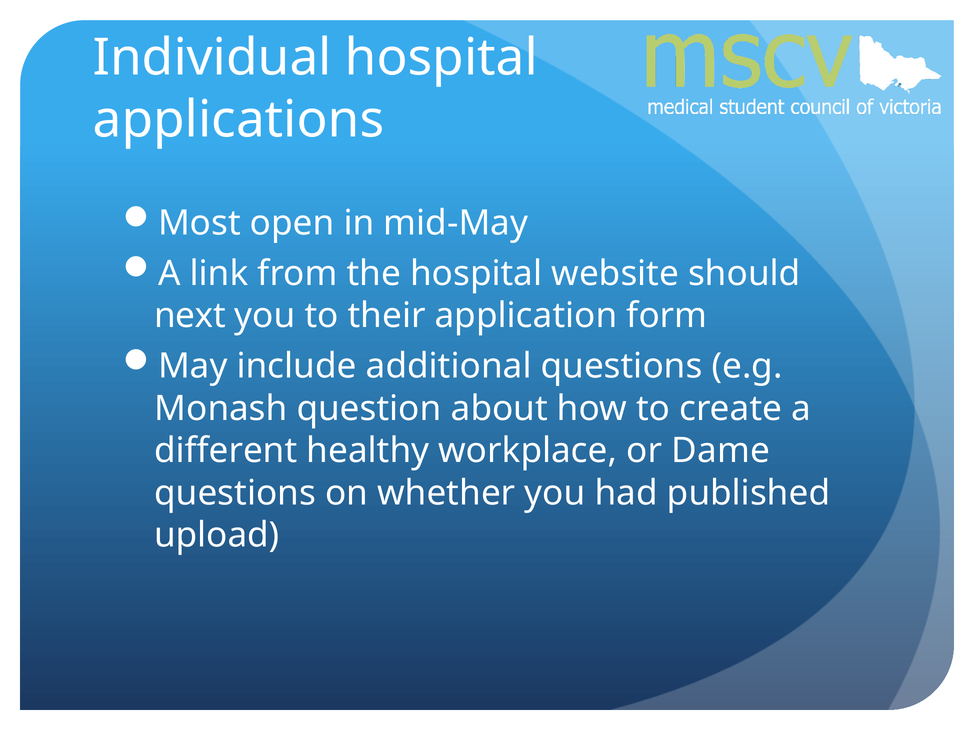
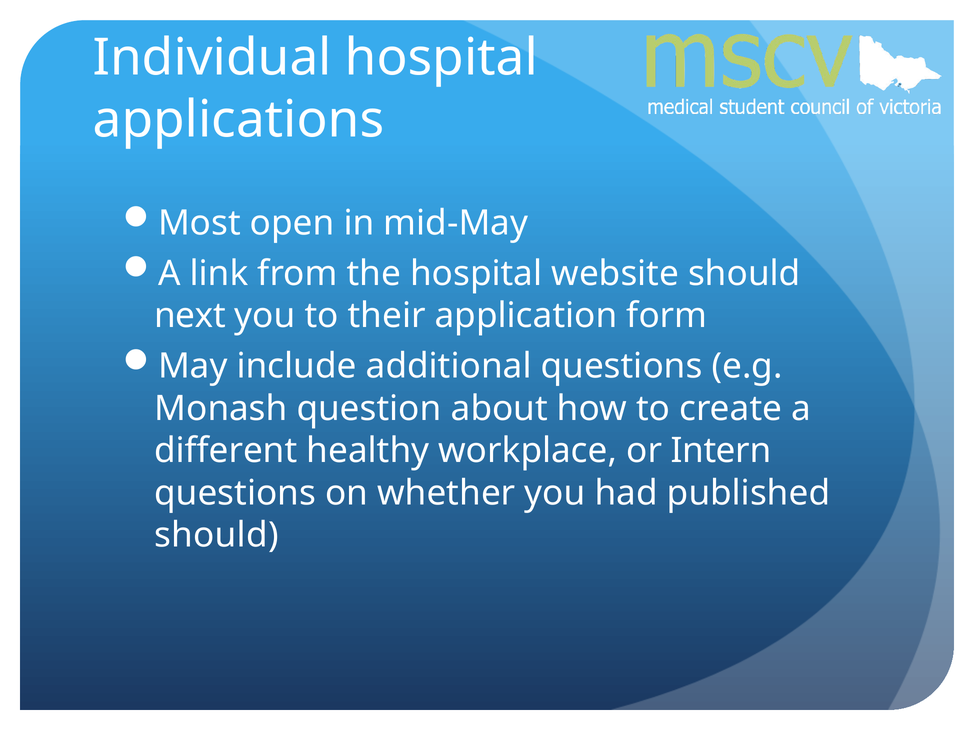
Dame: Dame -> Intern (721, 451)
upload: upload -> should (217, 536)
